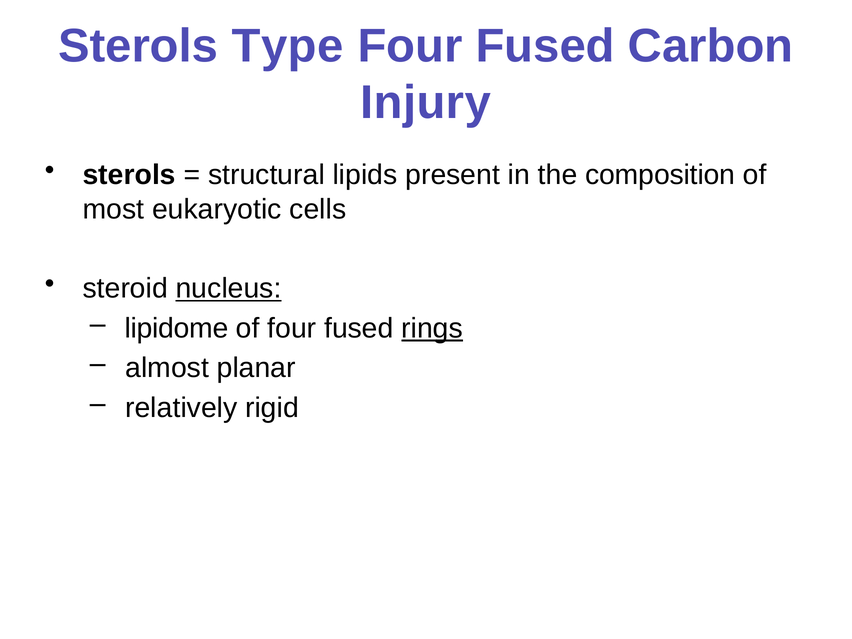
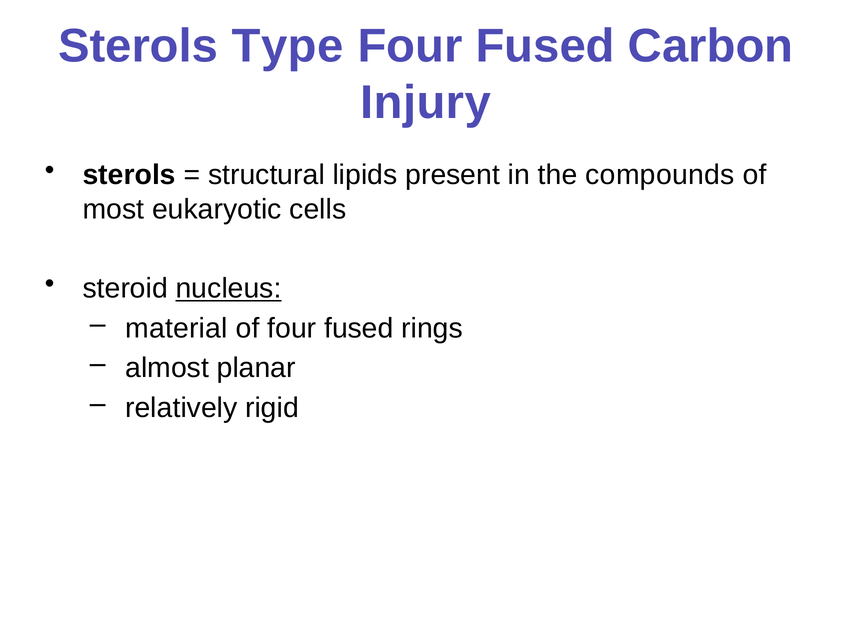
composition: composition -> compounds (660, 175)
lipidome: lipidome -> material (177, 328)
rings underline: present -> none (432, 328)
